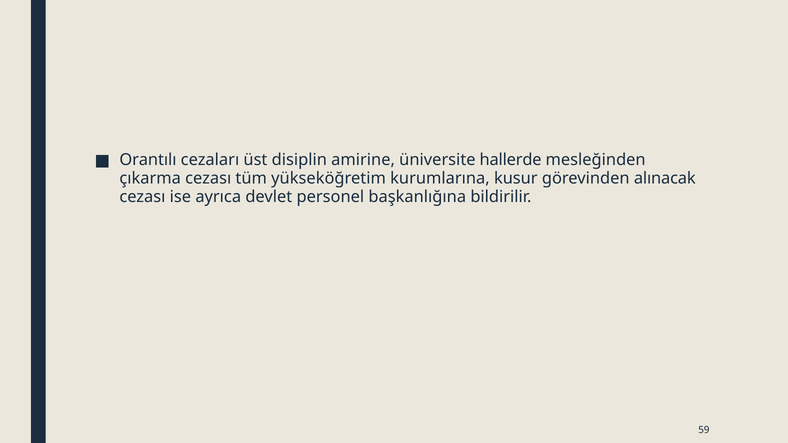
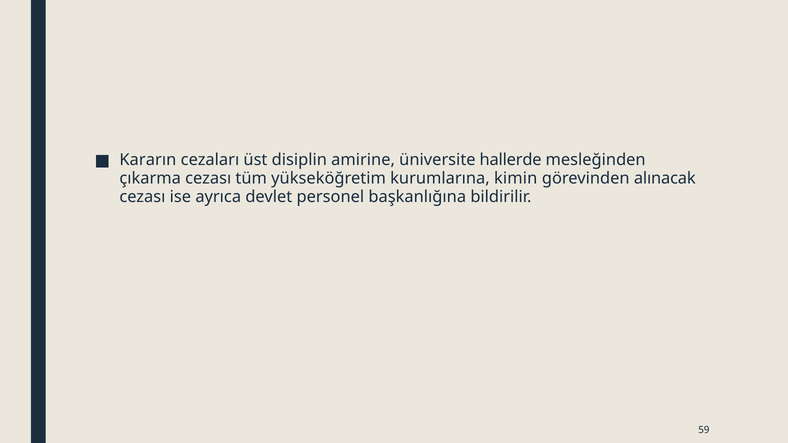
Orantılı: Orantılı -> Kararın (148, 160)
kusur: kusur -> kimin (516, 179)
